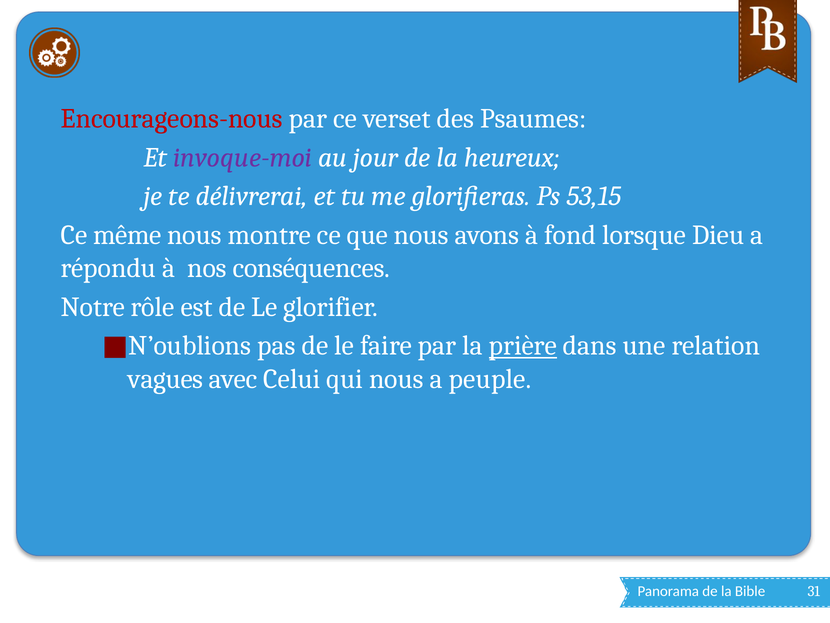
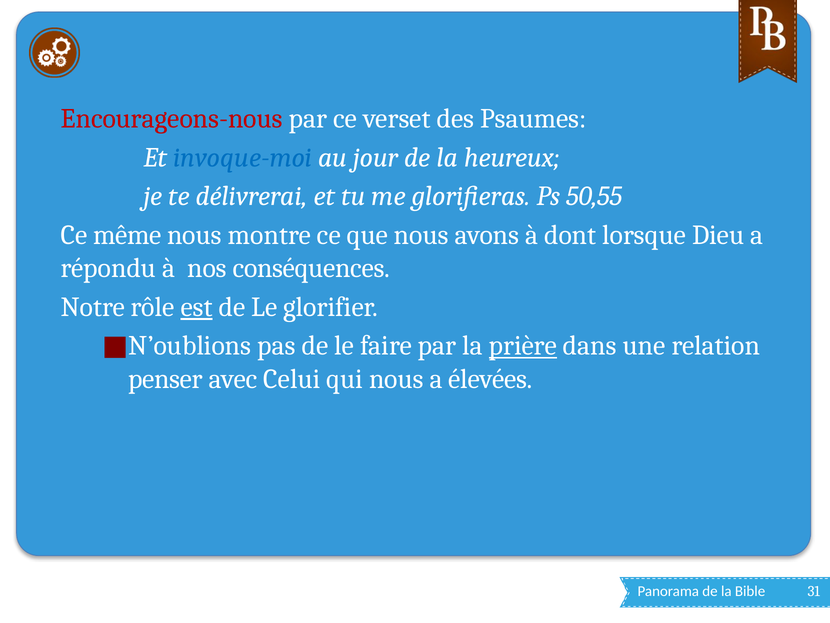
invoque-moi colour: purple -> blue (243, 157)
53,15: 53,15 -> 50,55 (594, 196)
fond: fond -> dont (570, 235)
est underline: none -> present (197, 307)
vagues: vagues -> penser (166, 379)
peuple: peuple -> élevées (490, 379)
